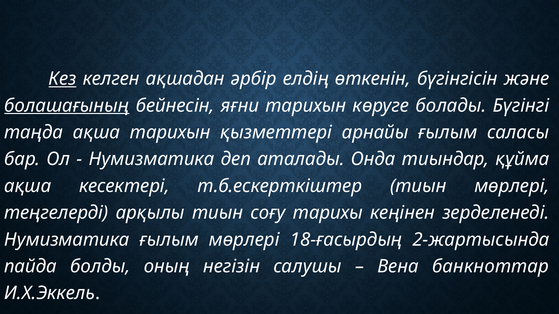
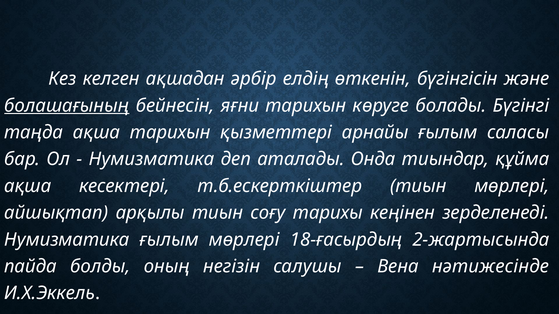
Кез underline: present -> none (62, 79)
теңгелерді: теңгелерді -> айшықтап (56, 213)
банкноттар: банкноттар -> нәтижесінде (491, 267)
